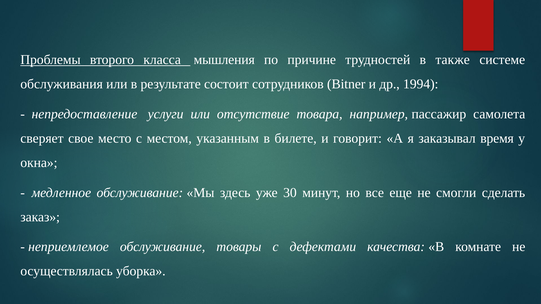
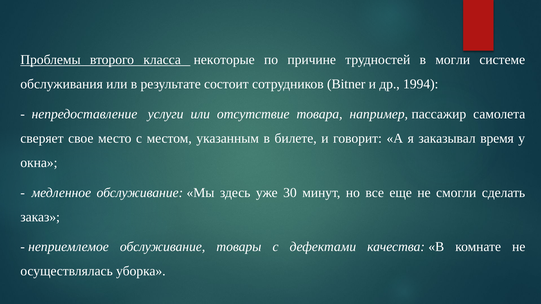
мышления: мышления -> некоторые (224, 60)
также: также -> могли (453, 60)
